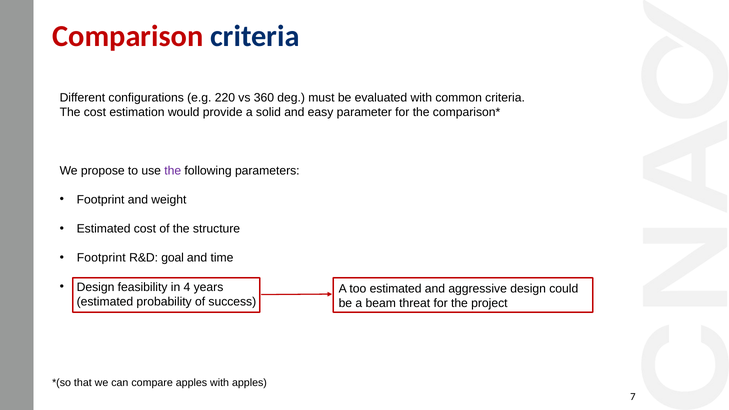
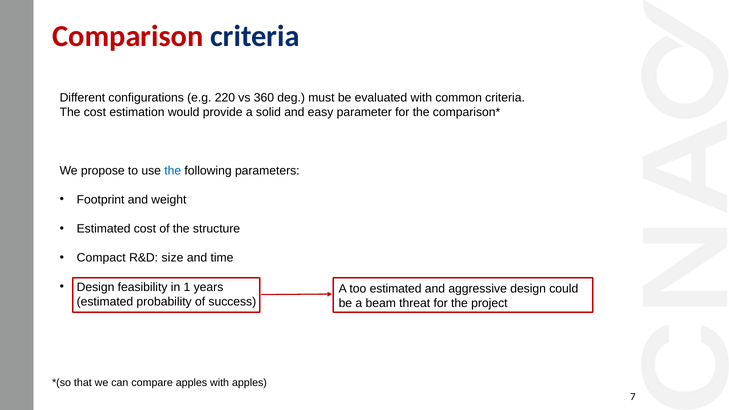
the colour: purple -> blue (173, 171)
Footprint: Footprint -> Compact (101, 258)
goal: goal -> size (172, 258)
4: 4 -> 1 (187, 287)
